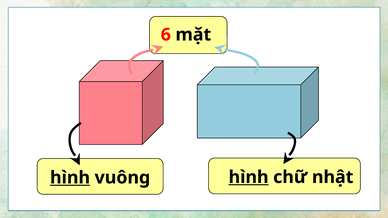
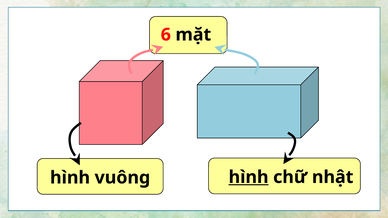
hình underline: present -> none (70, 178)
